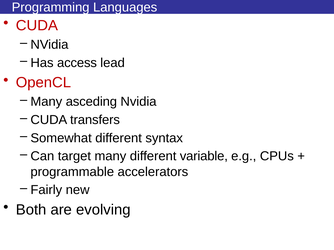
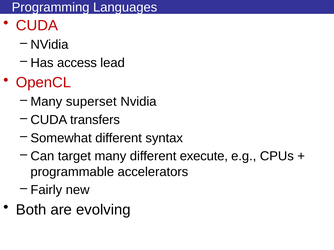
asceding: asceding -> superset (91, 102)
variable: variable -> execute (204, 156)
